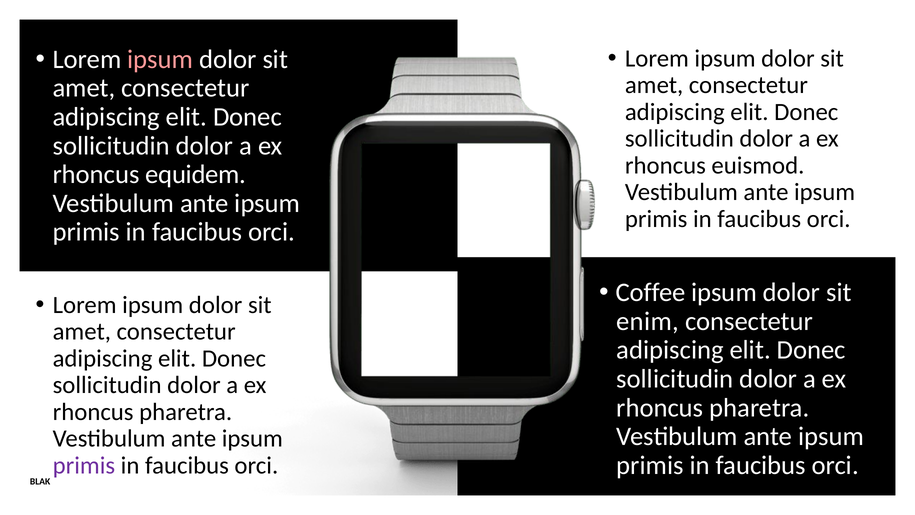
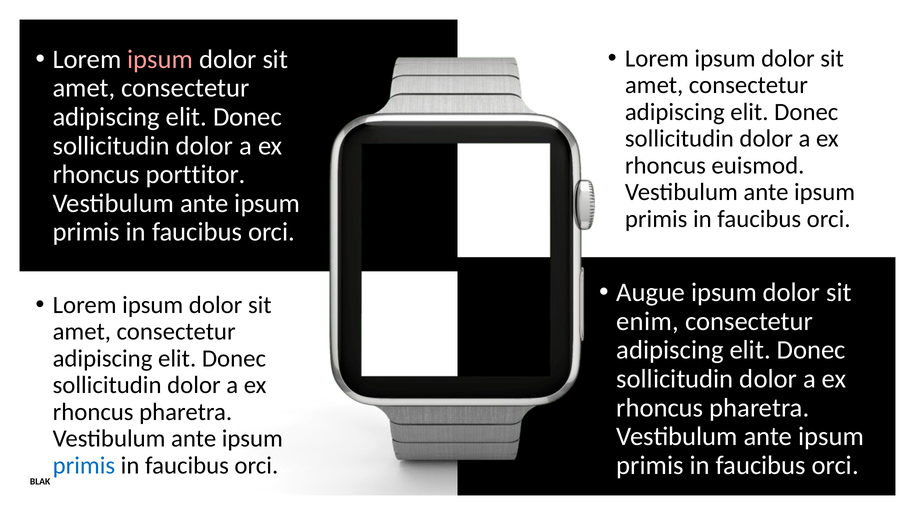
equidem: equidem -> porttitor (196, 174)
Coffee: Coffee -> Augue (651, 292)
primis colour: purple -> blue (84, 465)
